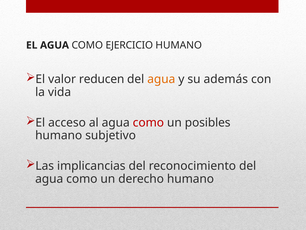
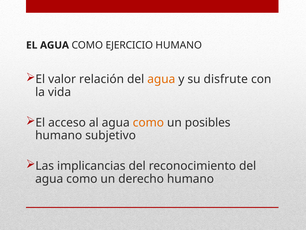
reducen: reducen -> relación (102, 79)
además: además -> disfrute (226, 79)
como colour: red -> orange (148, 122)
